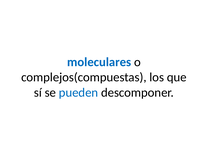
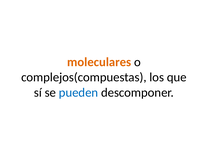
moleculares colour: blue -> orange (99, 62)
